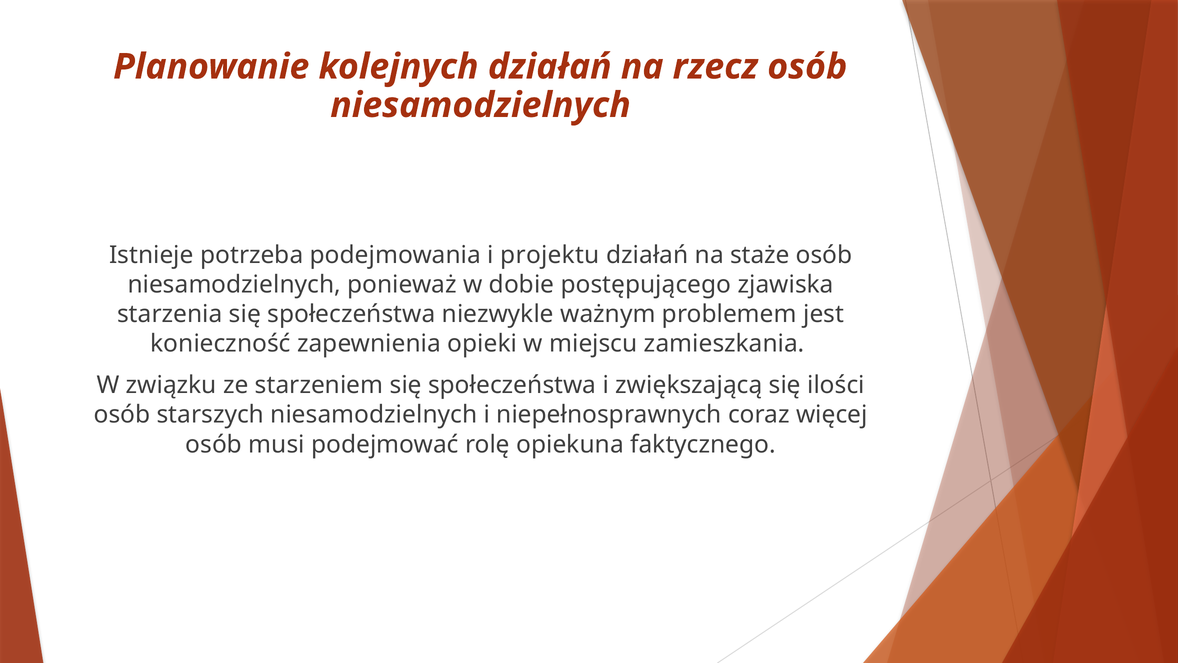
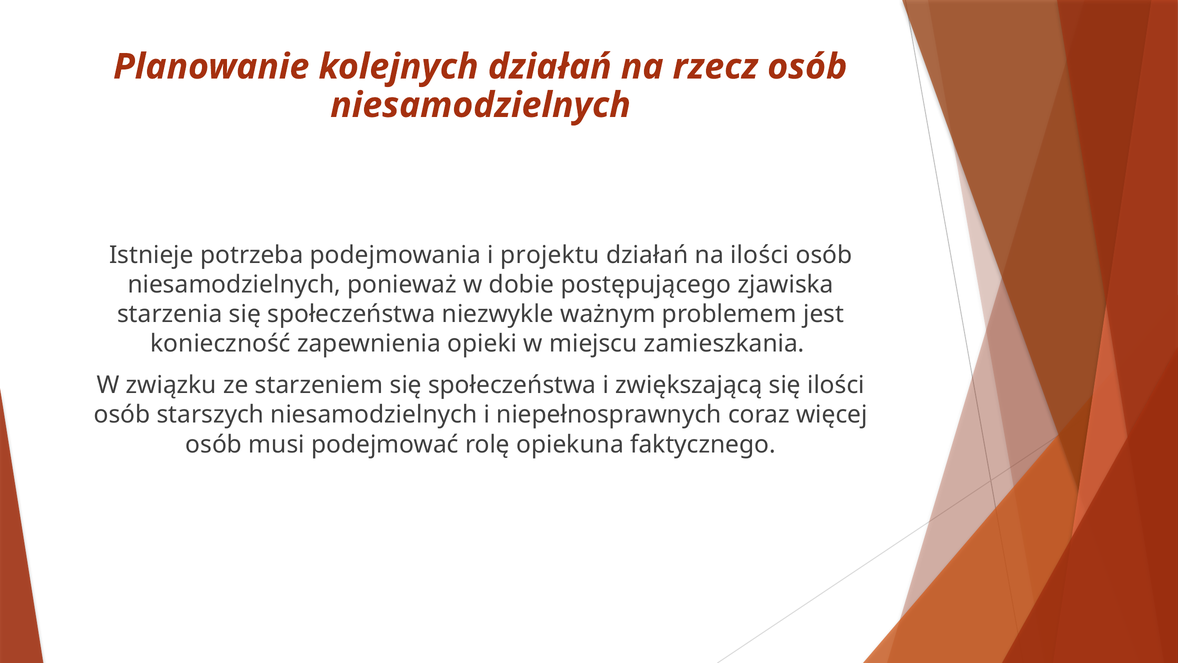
na staże: staże -> ilości (760, 255)
